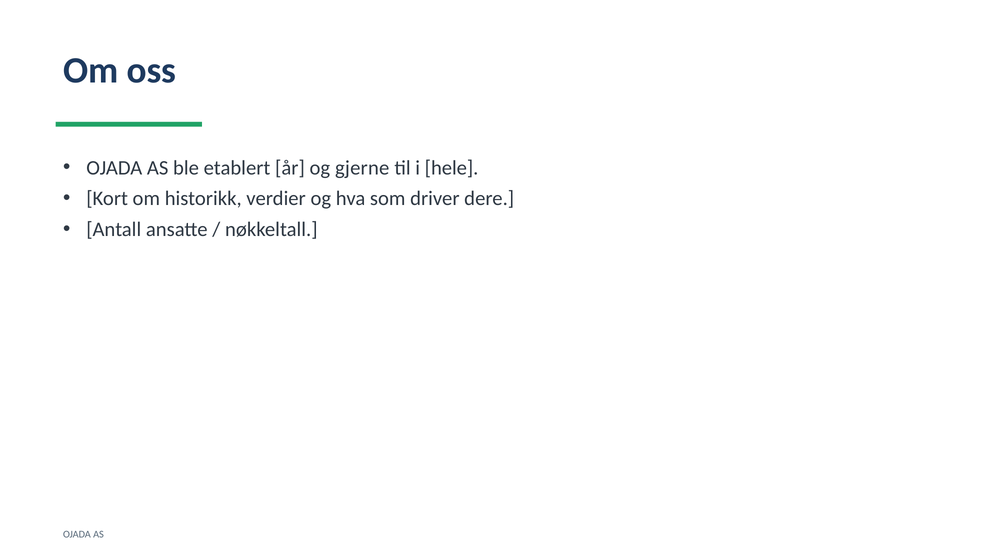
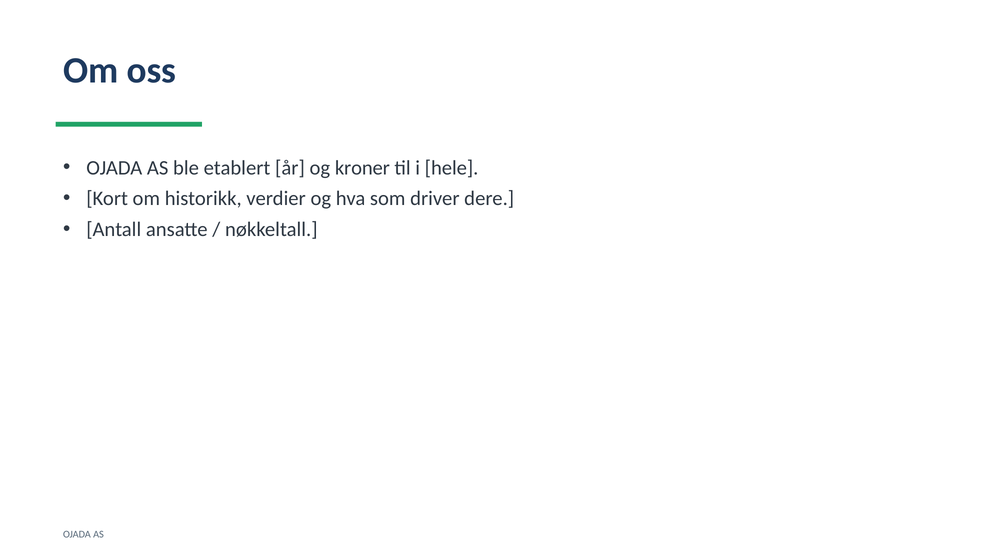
gjerne: gjerne -> kroner (362, 168)
